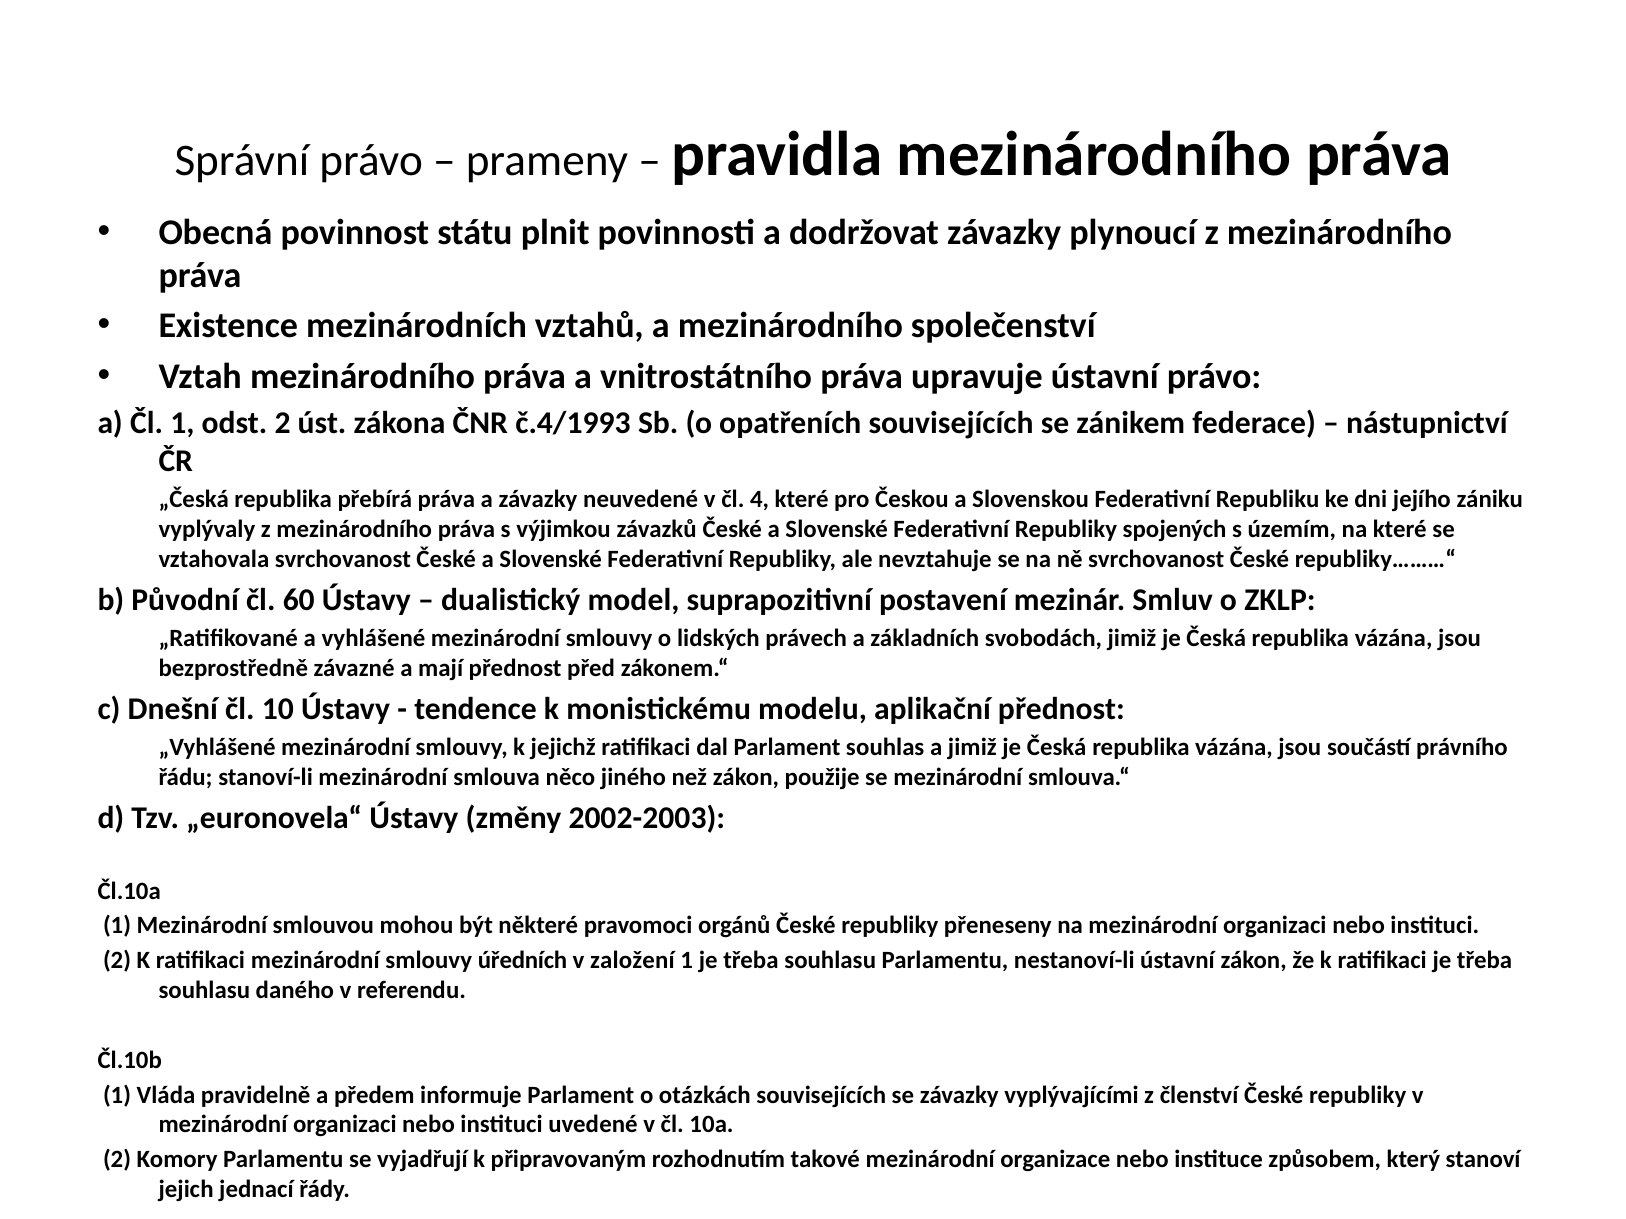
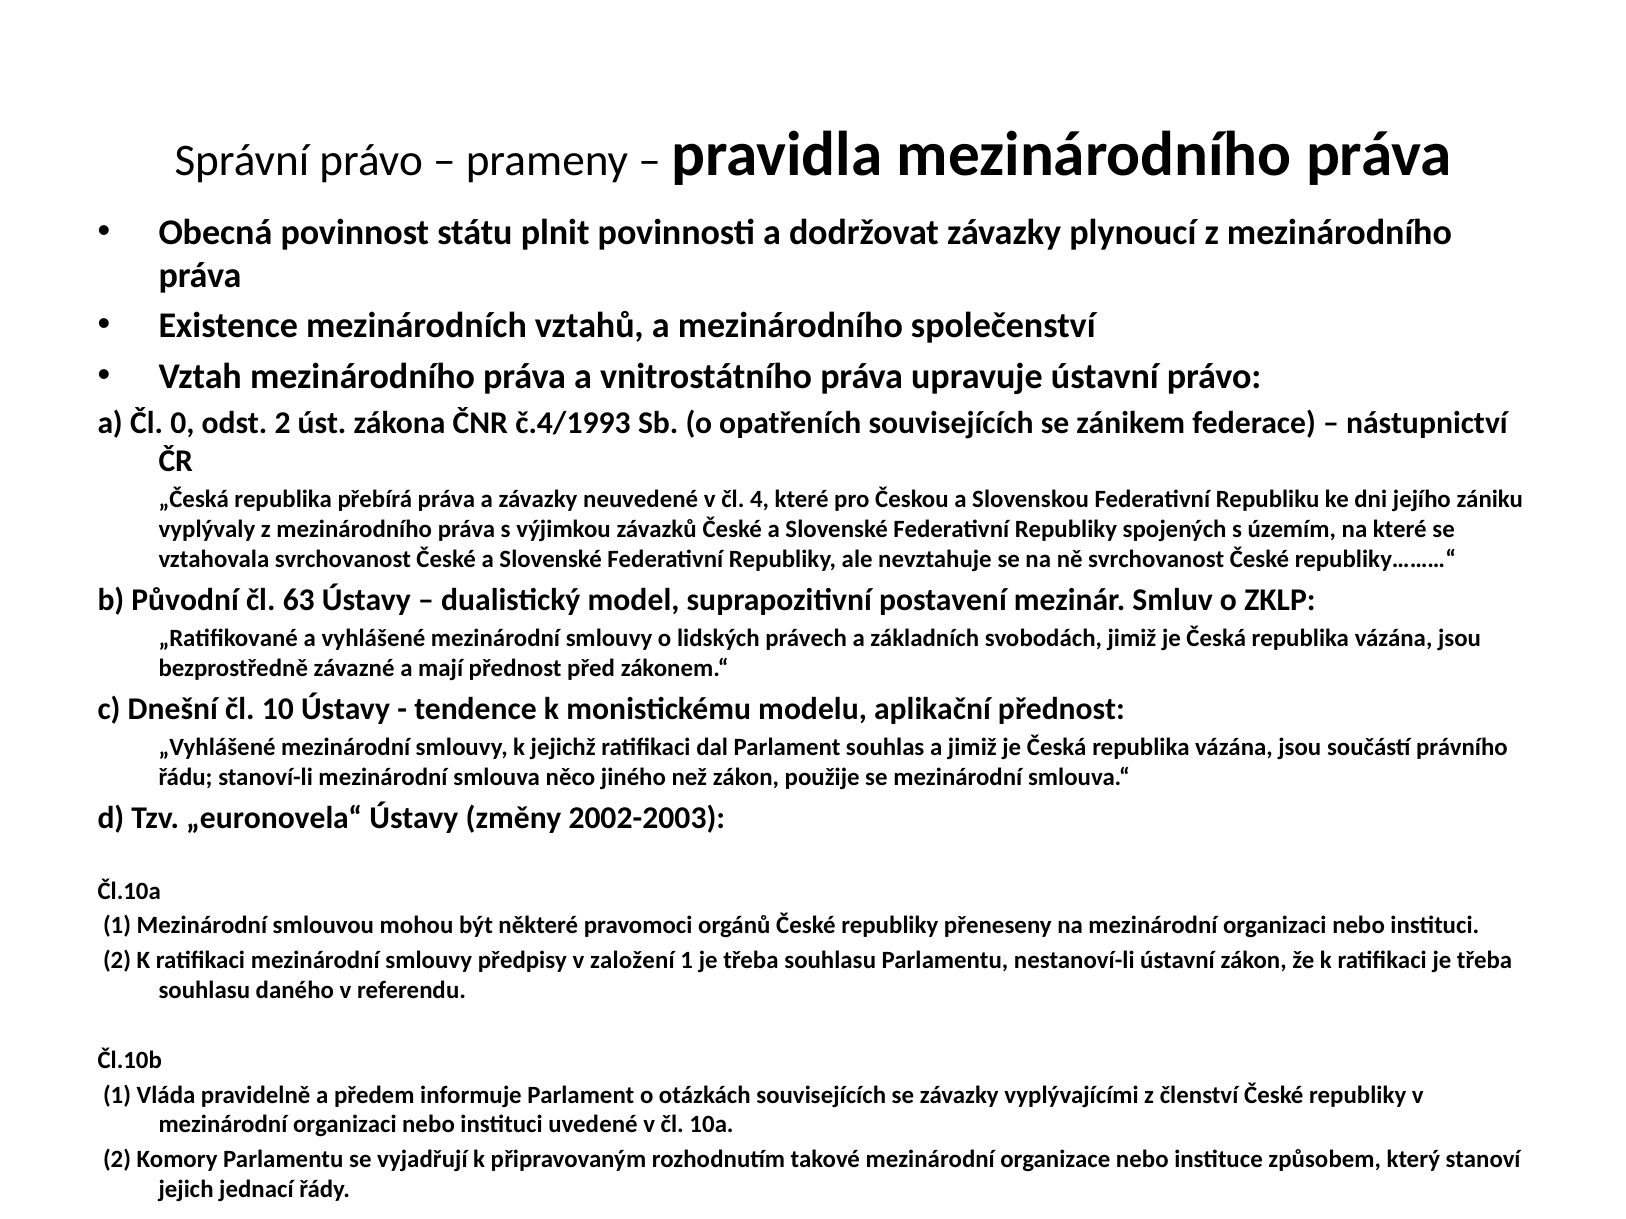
Čl 1: 1 -> 0 (182, 423)
60: 60 -> 63 (299, 600)
úředních: úředních -> předpisy (522, 961)
